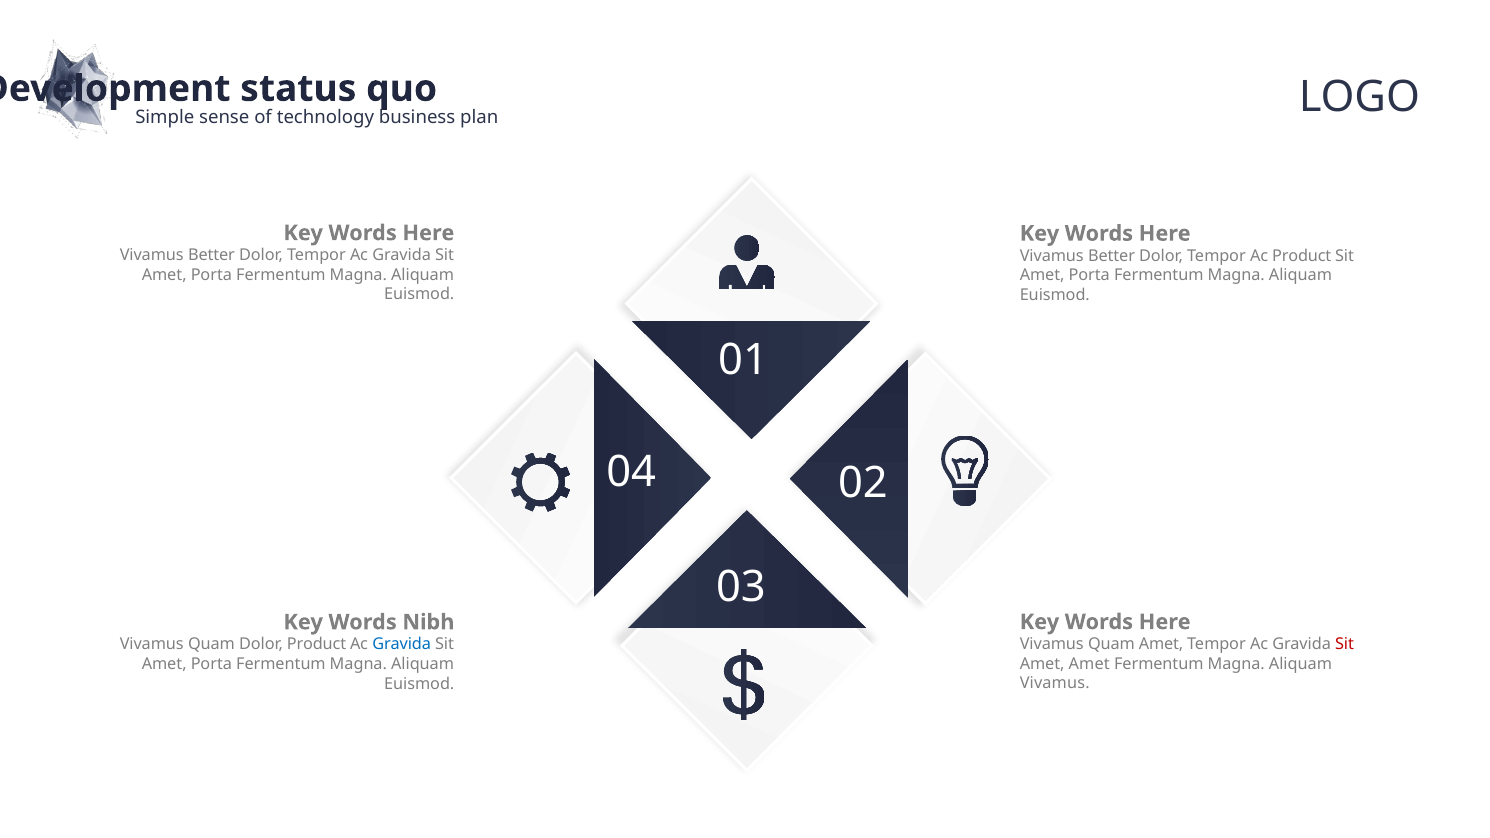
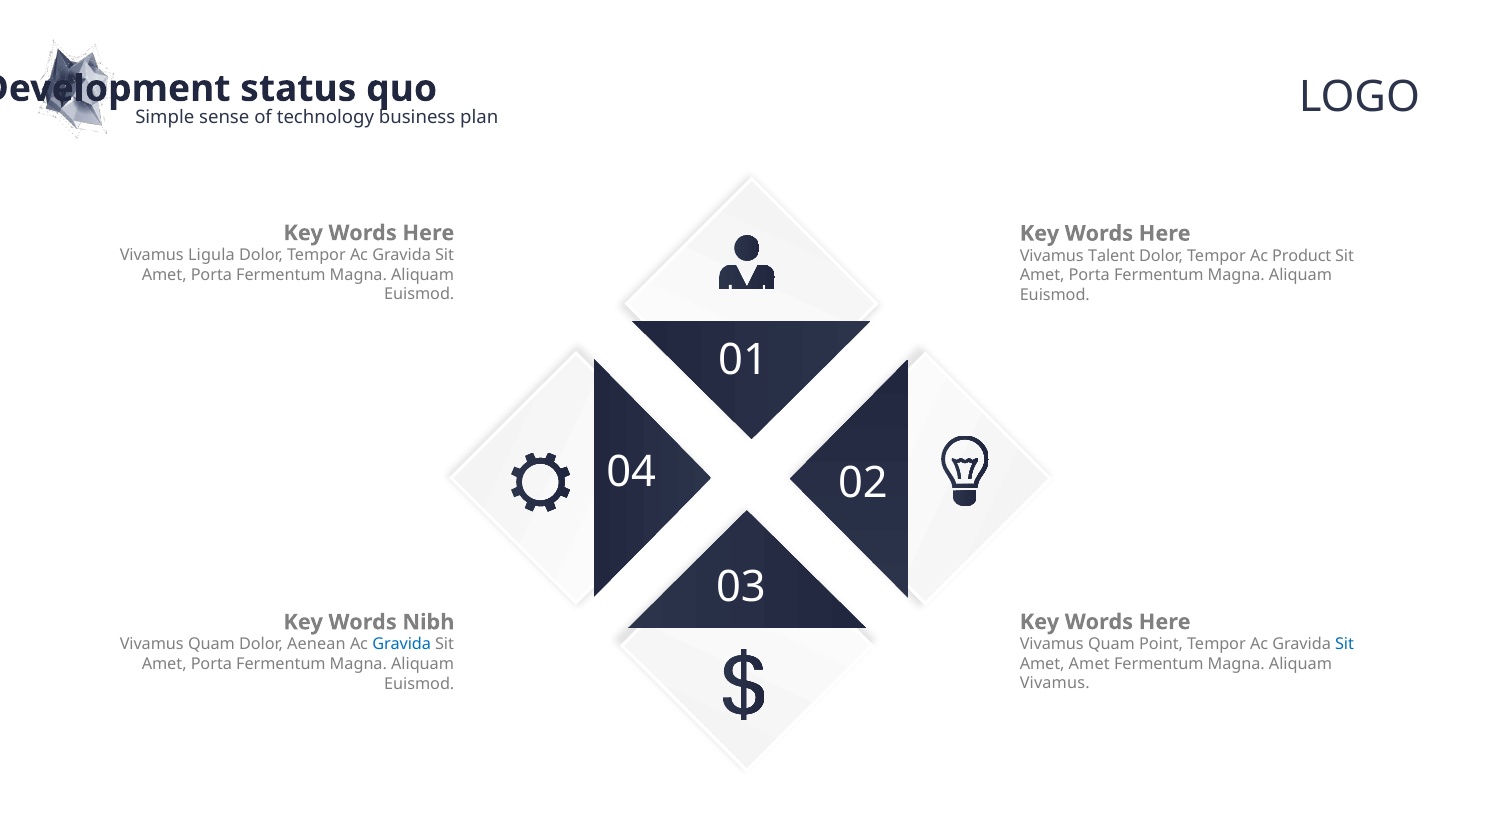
Better: Better -> Ligula (211, 256)
Better: Better -> Talent (1112, 256)
Quam Amet: Amet -> Point (1161, 644)
Sit colour: red -> blue (1345, 644)
Dolor Product: Product -> Aenean (316, 645)
